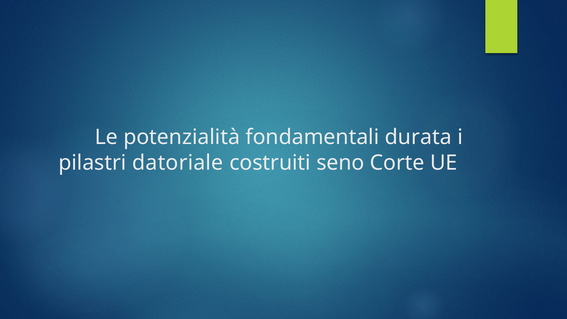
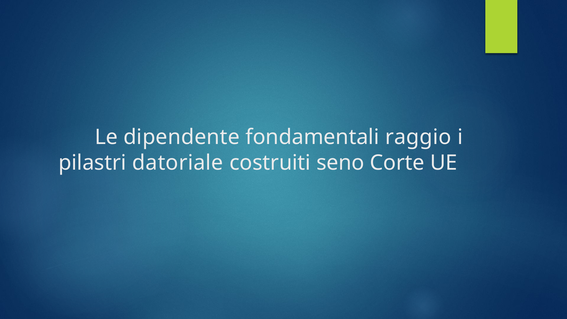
potenzialità: potenzialità -> dipendente (182, 137)
durata: durata -> raggio (418, 137)
